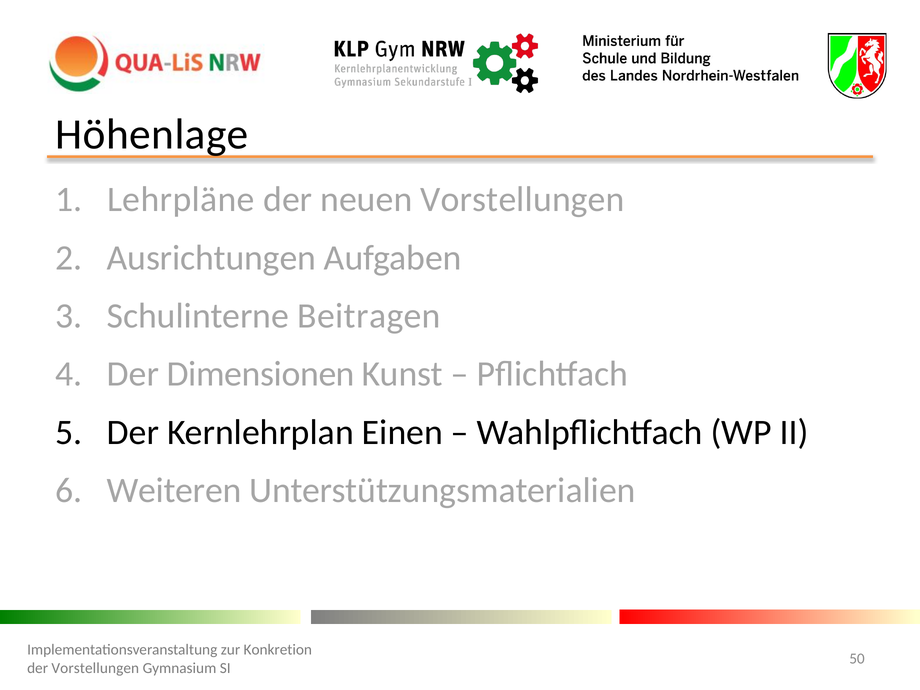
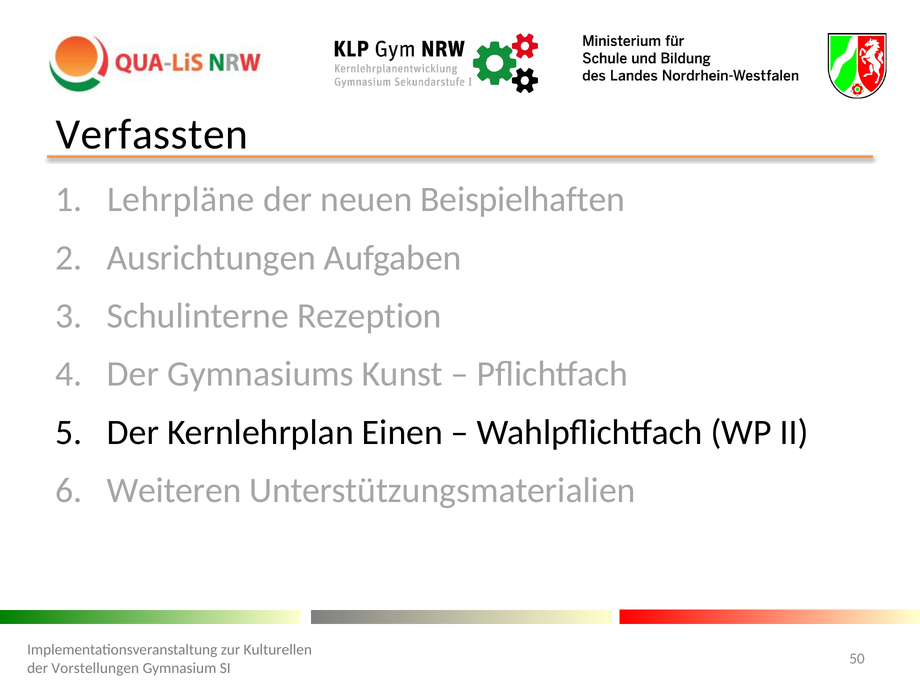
Höhenlage: Höhenlage -> Verfassten (152, 134)
neuen Vorstellungen: Vorstellungen -> Beispielhaften (523, 200)
Beitragen: Beitragen -> Rezeption (369, 316)
Dimensionen: Dimensionen -> Gymnasiums (260, 374)
Konkretion: Konkretion -> Kulturellen (278, 650)
